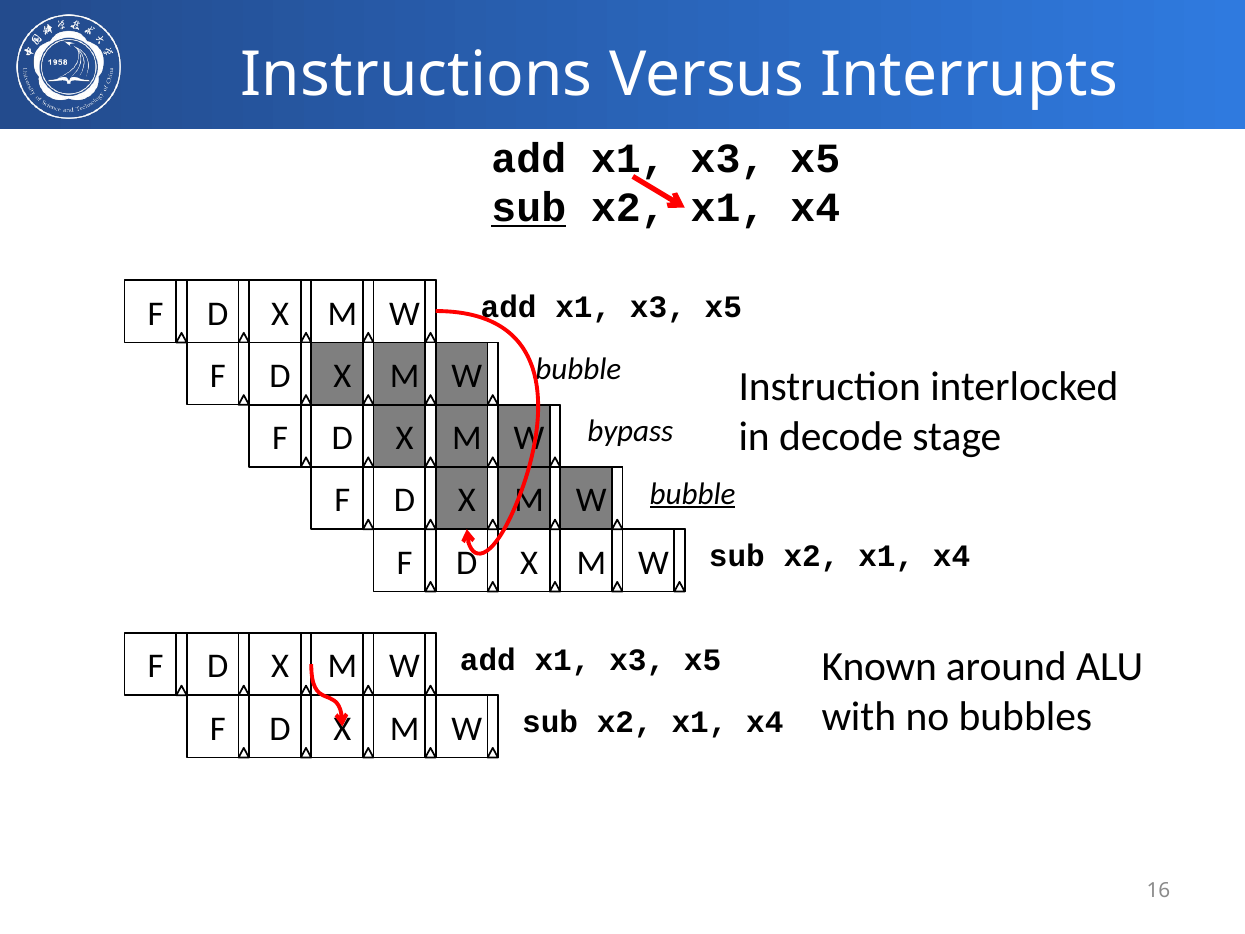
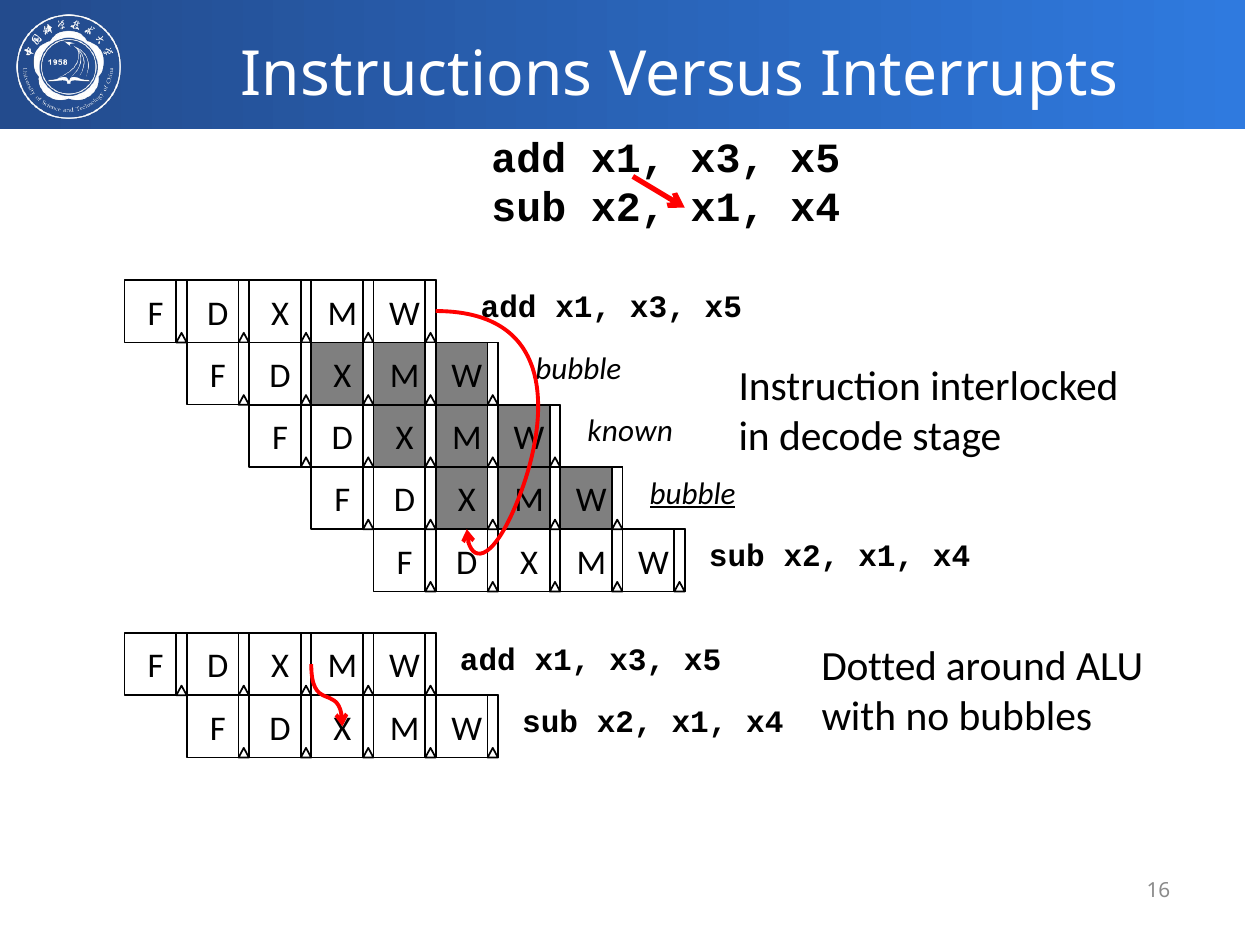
sub underline: present -> none (529, 208)
bypass: bypass -> known (630, 432)
Known: Known -> Dotted (879, 667)
